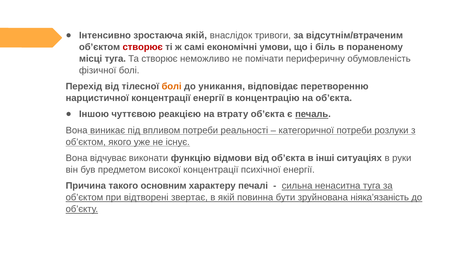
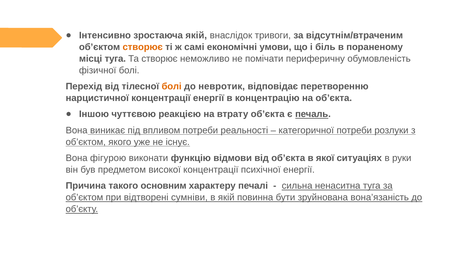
створює colour: red -> orange (143, 47)
уникання: уникання -> невротик (222, 87)
відчуває: відчуває -> фігурою (108, 158)
інші: інші -> якої (325, 158)
звертає: звертає -> сумніви (189, 198)
ніяка’язаність: ніяка’язаність -> вона’язаність (380, 198)
